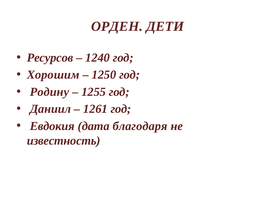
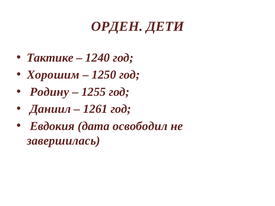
Ресурсов: Ресурсов -> Тактике (50, 58)
благодаря: благодаря -> освободил (140, 126)
известность: известность -> завершилась (64, 141)
